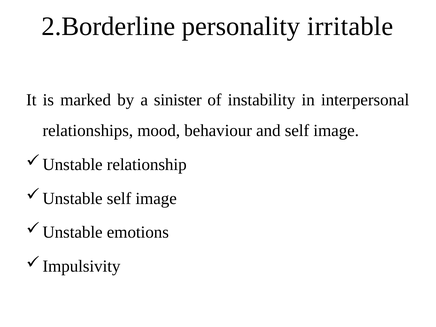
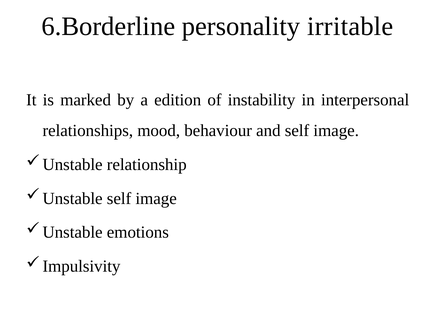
2.Borderline: 2.Borderline -> 6.Borderline (108, 26)
sinister: sinister -> edition (178, 100)
